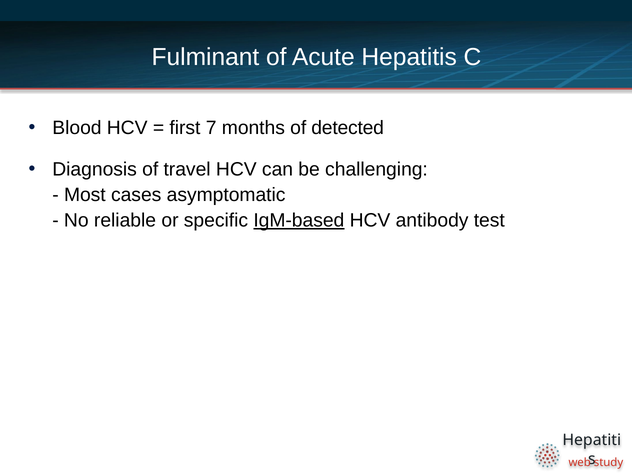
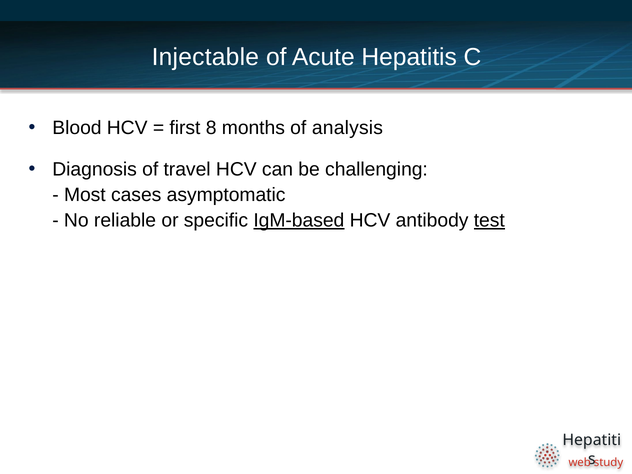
Fulminant: Fulminant -> Injectable (205, 57)
7: 7 -> 8 (211, 128)
detected: detected -> analysis (347, 128)
test underline: none -> present (489, 220)
